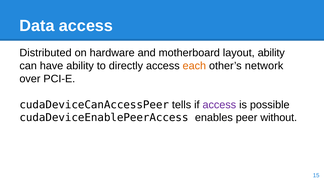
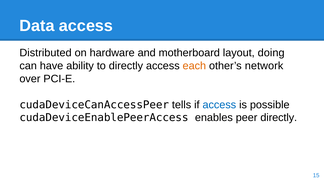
layout ability: ability -> doing (271, 53)
access colour: purple -> blue (219, 105)
peer without: without -> directly (279, 118)
